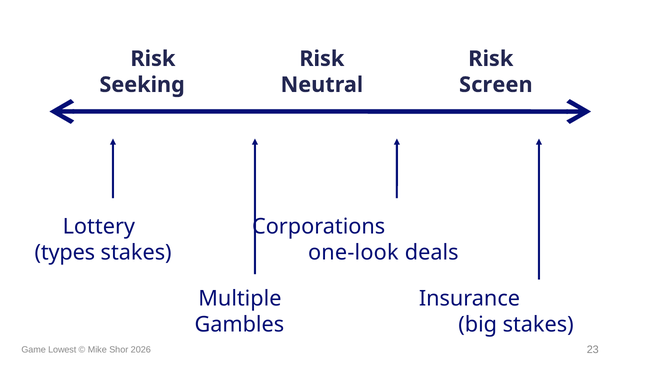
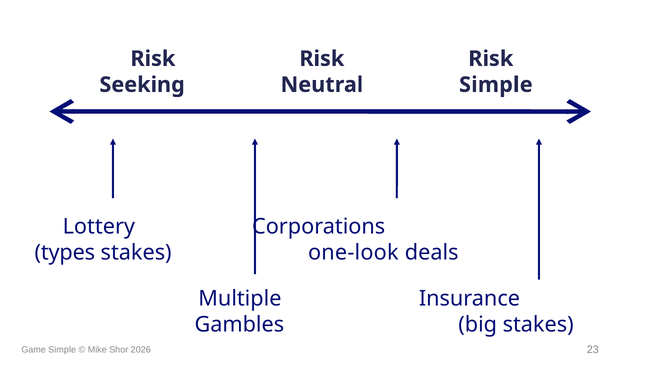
Neutral Screen: Screen -> Simple (496, 85)
Game Lowest: Lowest -> Simple (62, 349)
